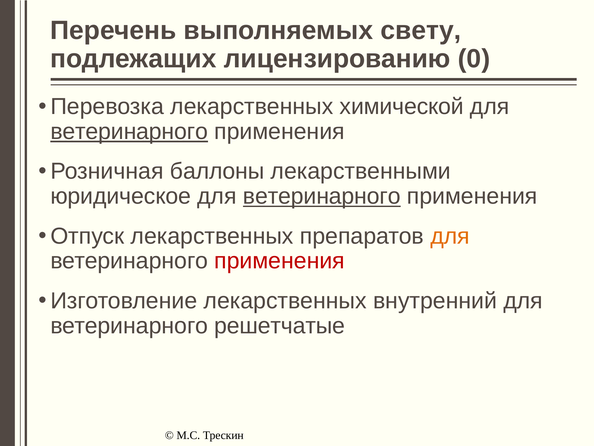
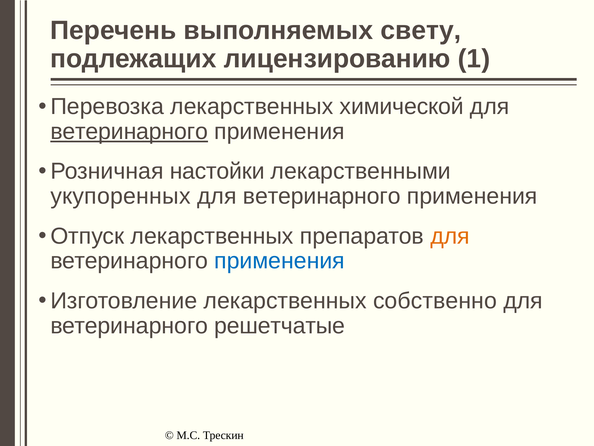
0: 0 -> 1 (474, 59)
баллоны: баллоны -> настойки (217, 171)
юридическое: юридическое -> укупоренных (120, 196)
ветеринарного underline: present -> none (322, 196)
применения colour: red -> blue (280, 261)
внутренний: внутренний -> собственно (435, 300)
